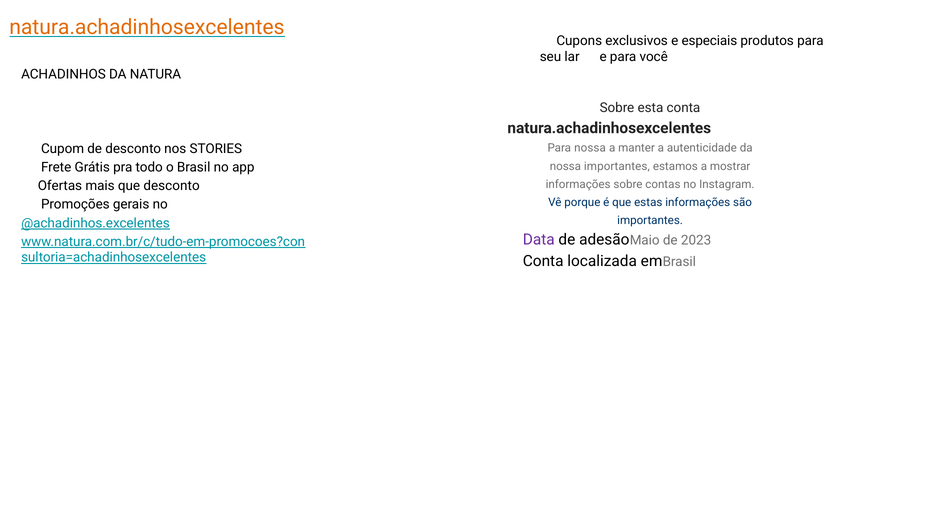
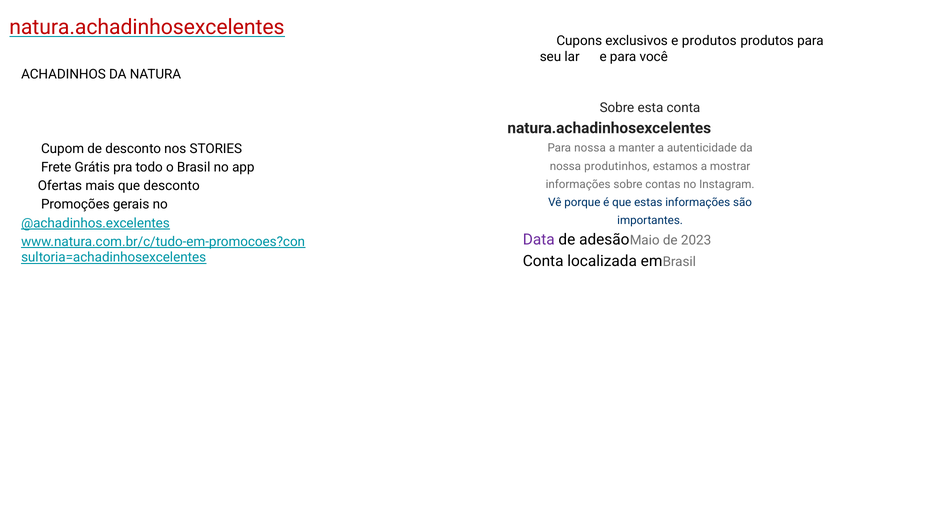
natura.achadinhosexcelentes colour: orange -> red (147, 27)
e especiais: especiais -> produtos (709, 41)
nossa importantes: importantes -> produtinhos (617, 166)
